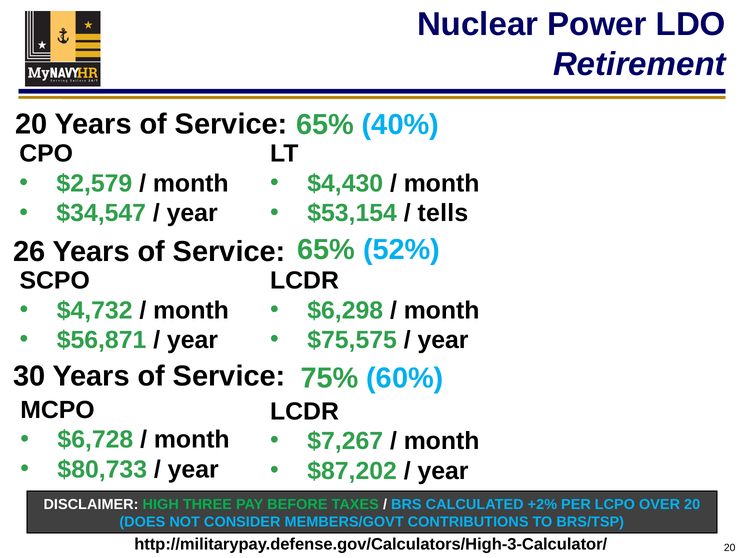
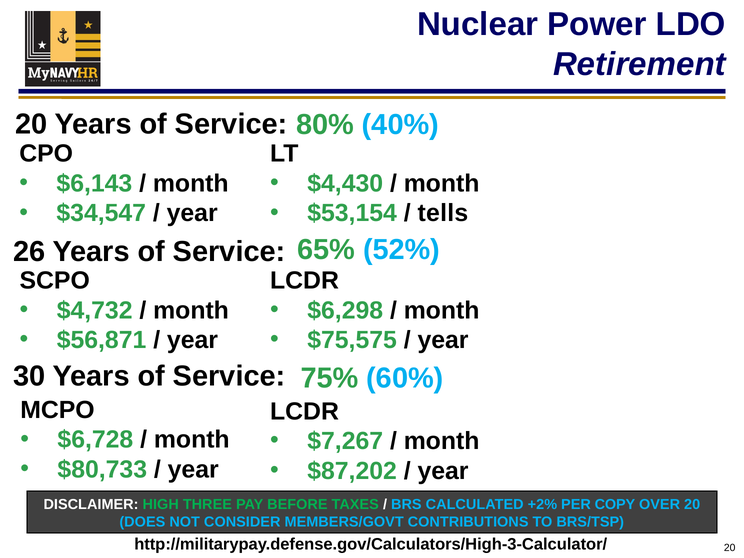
65%: 65% -> 80% (325, 125)
$2,579: $2,579 -> $6,143 (94, 183)
LCPO: LCPO -> COPY (615, 504)
